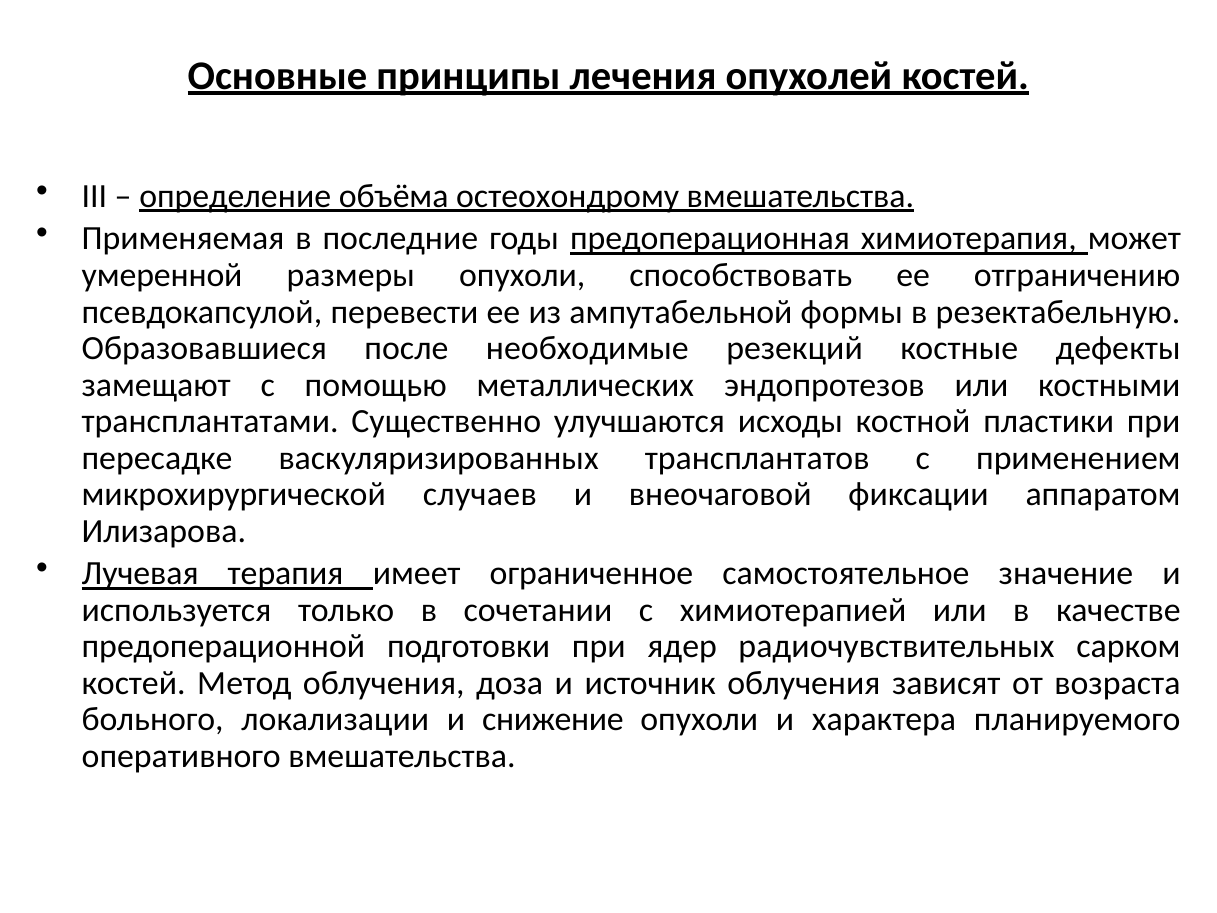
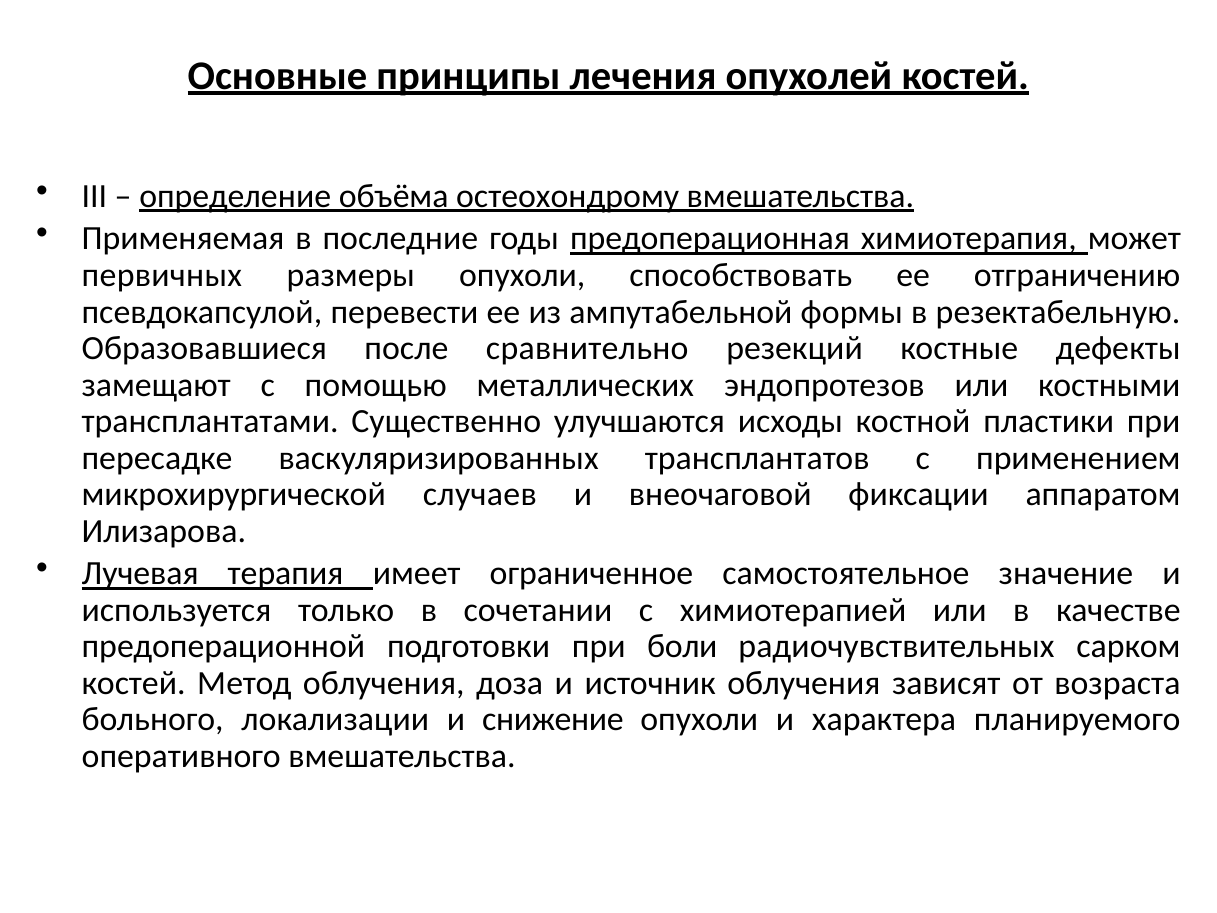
умеренной: умеренной -> первичных (162, 275)
необходимые: необходимые -> сравнительно (587, 348)
ядер: ядер -> боли (682, 646)
